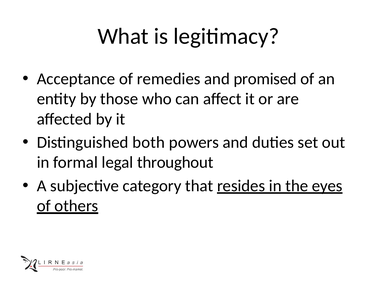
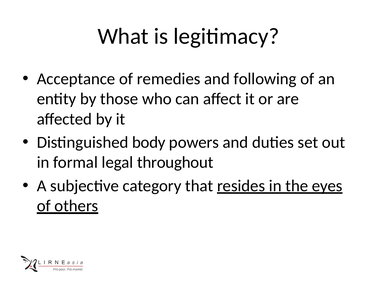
promised: promised -> following (265, 79)
both: both -> body (149, 143)
